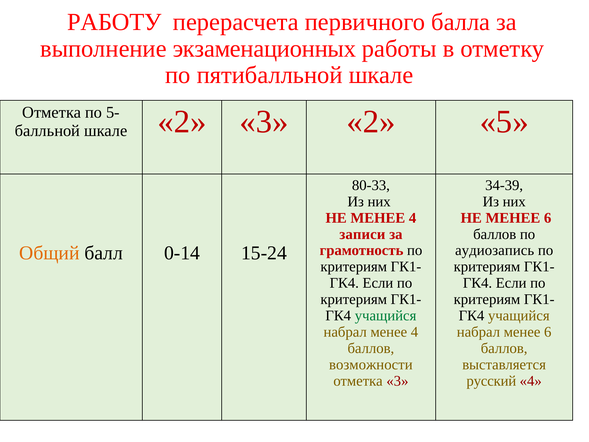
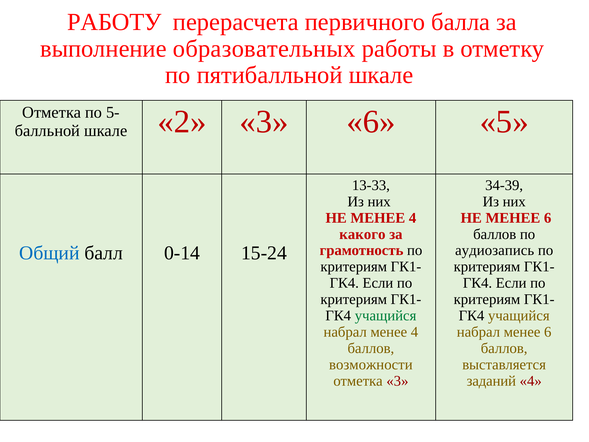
экзаменационных: экзаменационных -> образовательных (264, 49)
3 2: 2 -> 6 (371, 122)
80-33: 80-33 -> 13-33 (371, 185)
записи: записи -> какого (362, 234)
Общий colour: orange -> blue (49, 253)
русский: русский -> заданий (491, 381)
